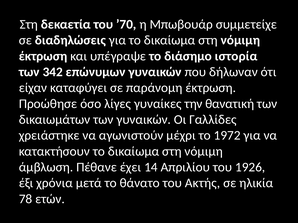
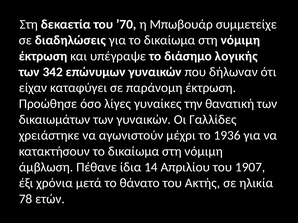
ιστορία: ιστορία -> λογικής (236, 56)
1972: 1972 -> 1936 (227, 136)
έχει: έχει -> ίδια (131, 168)
1926: 1926 -> 1907 (250, 168)
